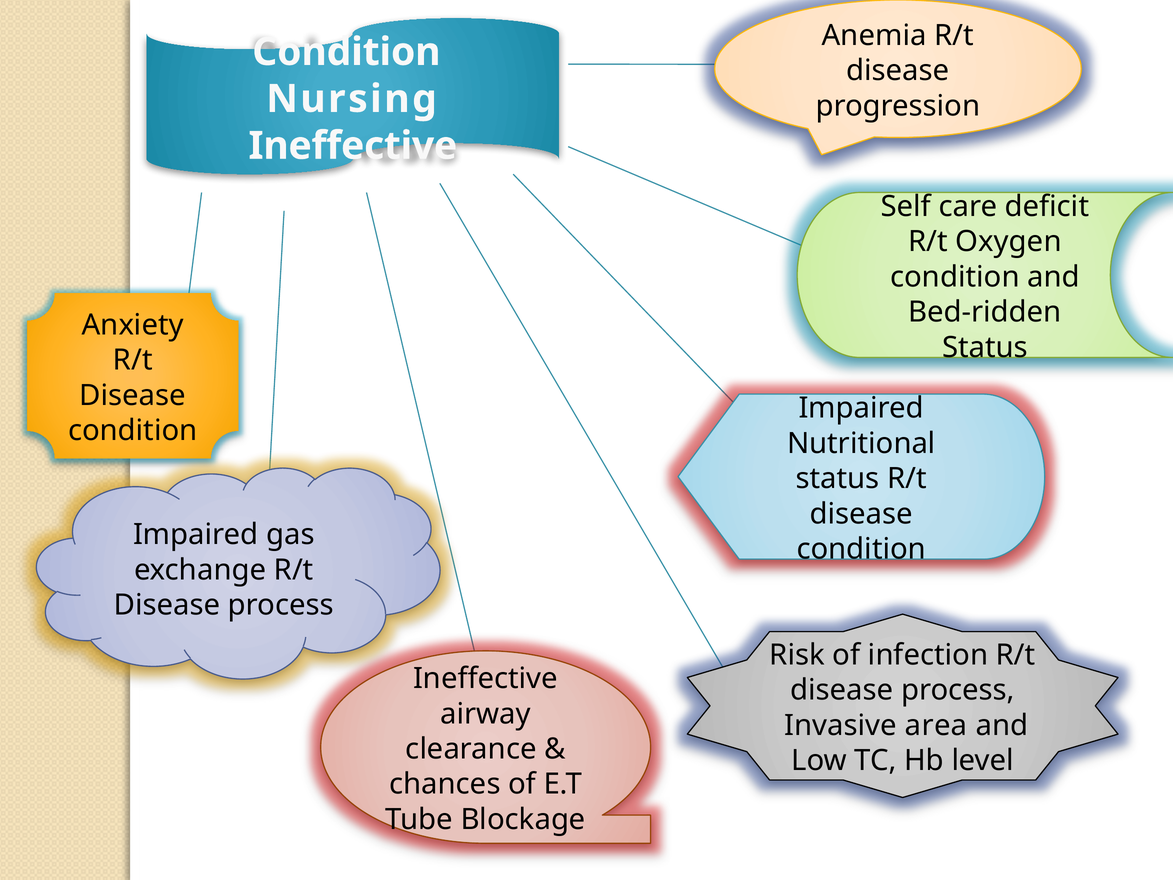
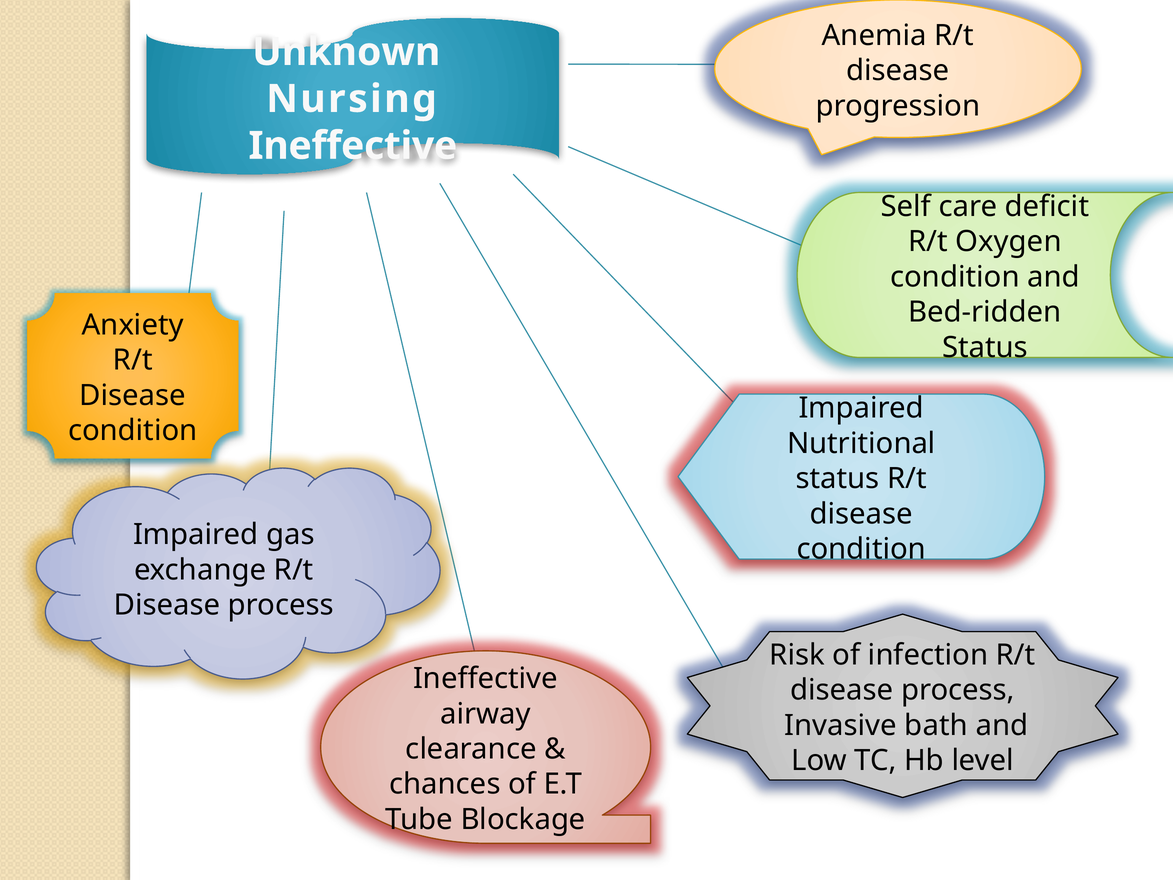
Condition: Condition -> Unknown (346, 52)
area: area -> bath (936, 725)
